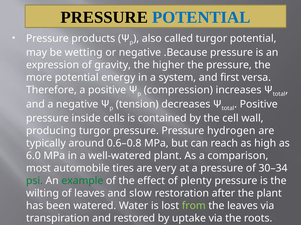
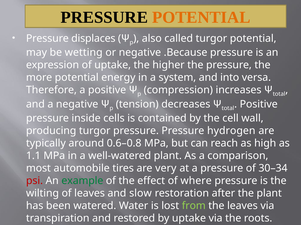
POTENTIAL colour: blue -> orange (201, 17)
products: products -> displaces (93, 39)
of gravity: gravity -> uptake (113, 65)
first: first -> into (230, 78)
6.0: 6.0 -> 1.1 (33, 156)
psi colour: green -> red (34, 181)
plenty: plenty -> where (196, 181)
